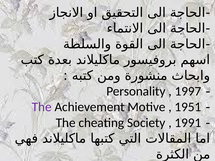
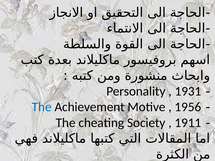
1997: 1997 -> 1931 (188, 91)
The colour: purple -> blue (42, 107)
1951: 1951 -> 1956 (188, 107)
1991: 1991 -> 1911 (188, 123)
